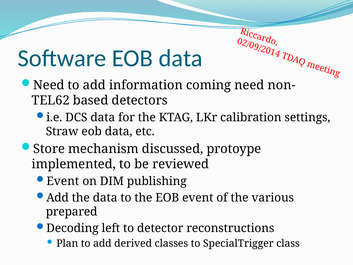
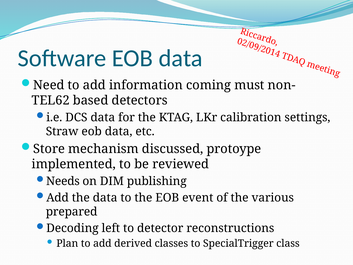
coming need: need -> must (249, 85)
Event: Event -> Needs (63, 181)
